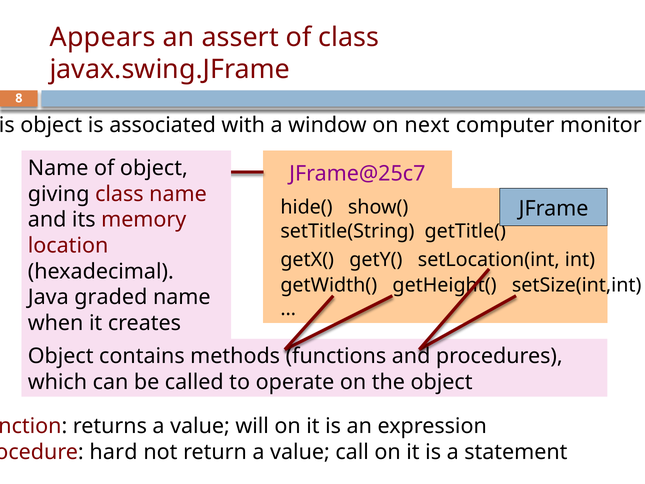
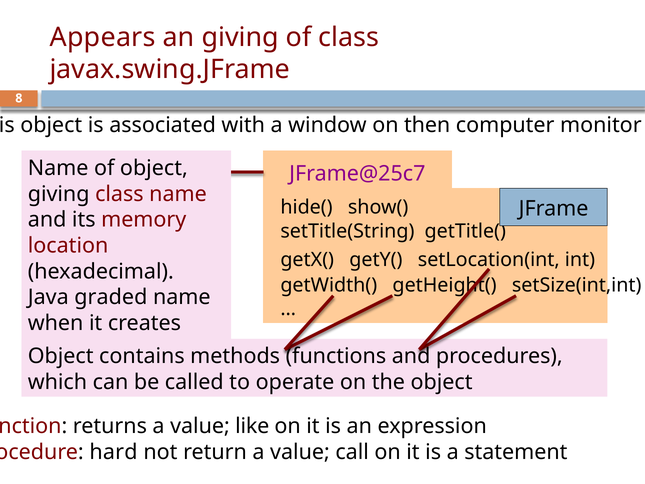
an assert: assert -> giving (240, 37)
next: next -> then (427, 125)
will: will -> like (252, 426)
